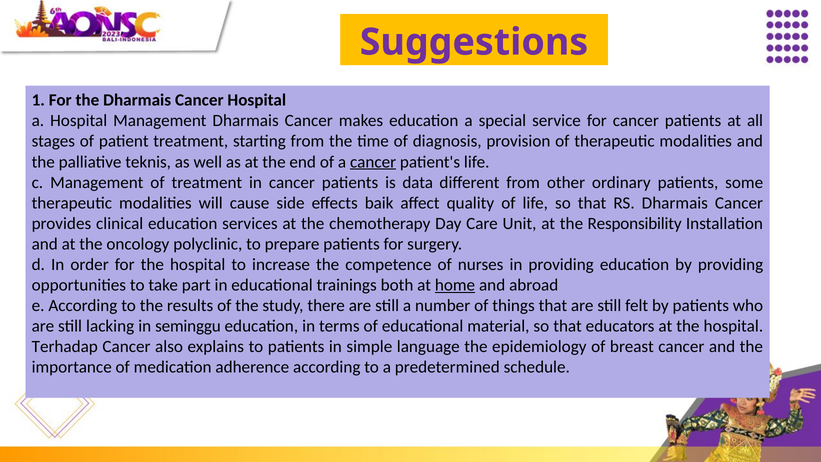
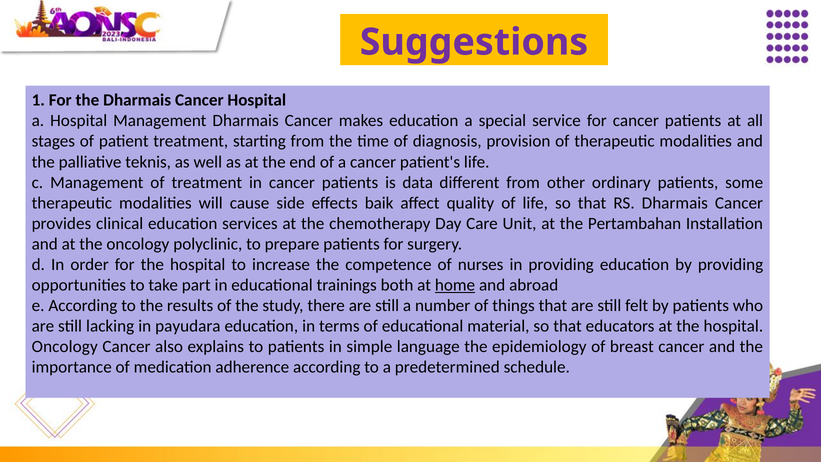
cancer underline: present -> none (373, 162)
Responsibility: Responsibility -> Pertambahan (635, 223)
seminggu: seminggu -> payudara (188, 326)
Terhadap: Terhadap -> Oncology (65, 347)
